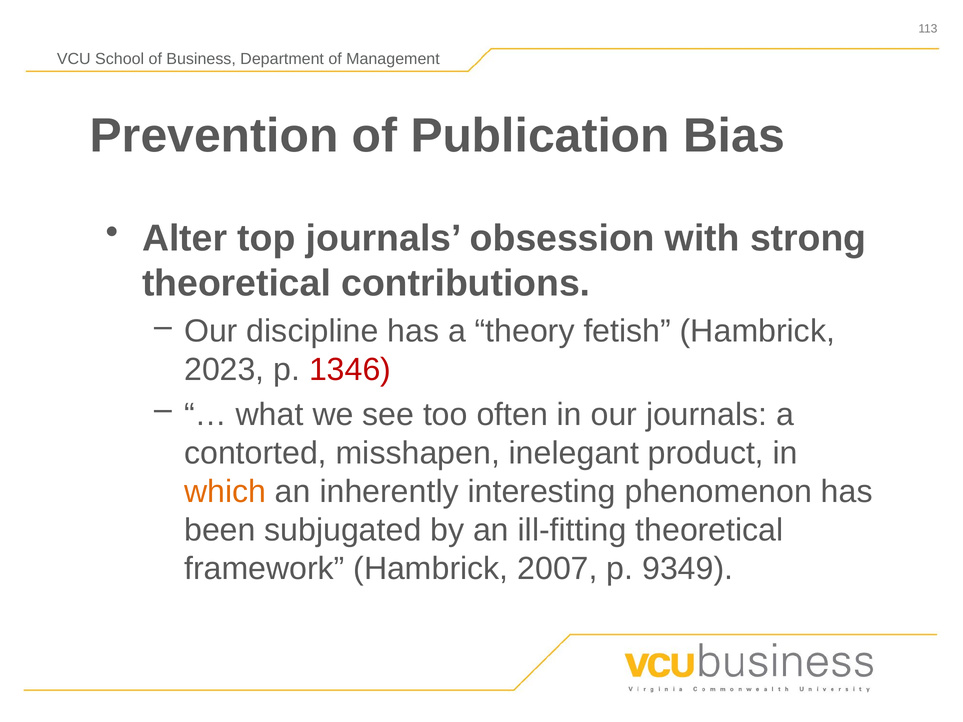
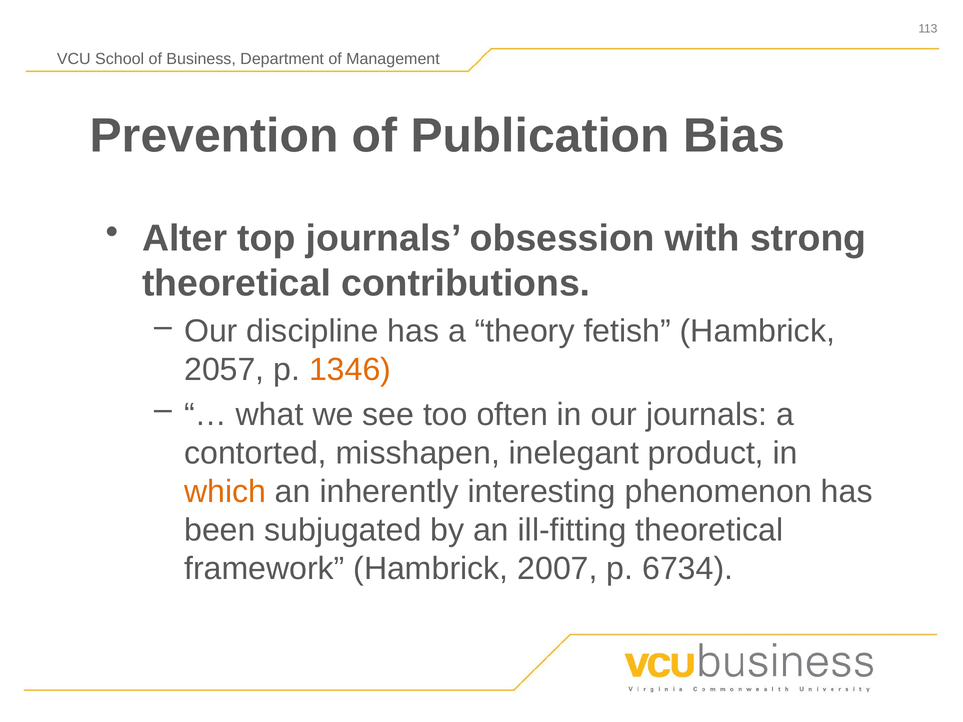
2023: 2023 -> 2057 (224, 370)
1346 colour: red -> orange (350, 370)
9349: 9349 -> 6734 (688, 569)
